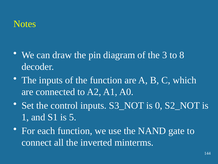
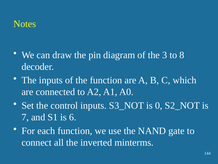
1: 1 -> 7 (25, 117)
5: 5 -> 6 (73, 117)
